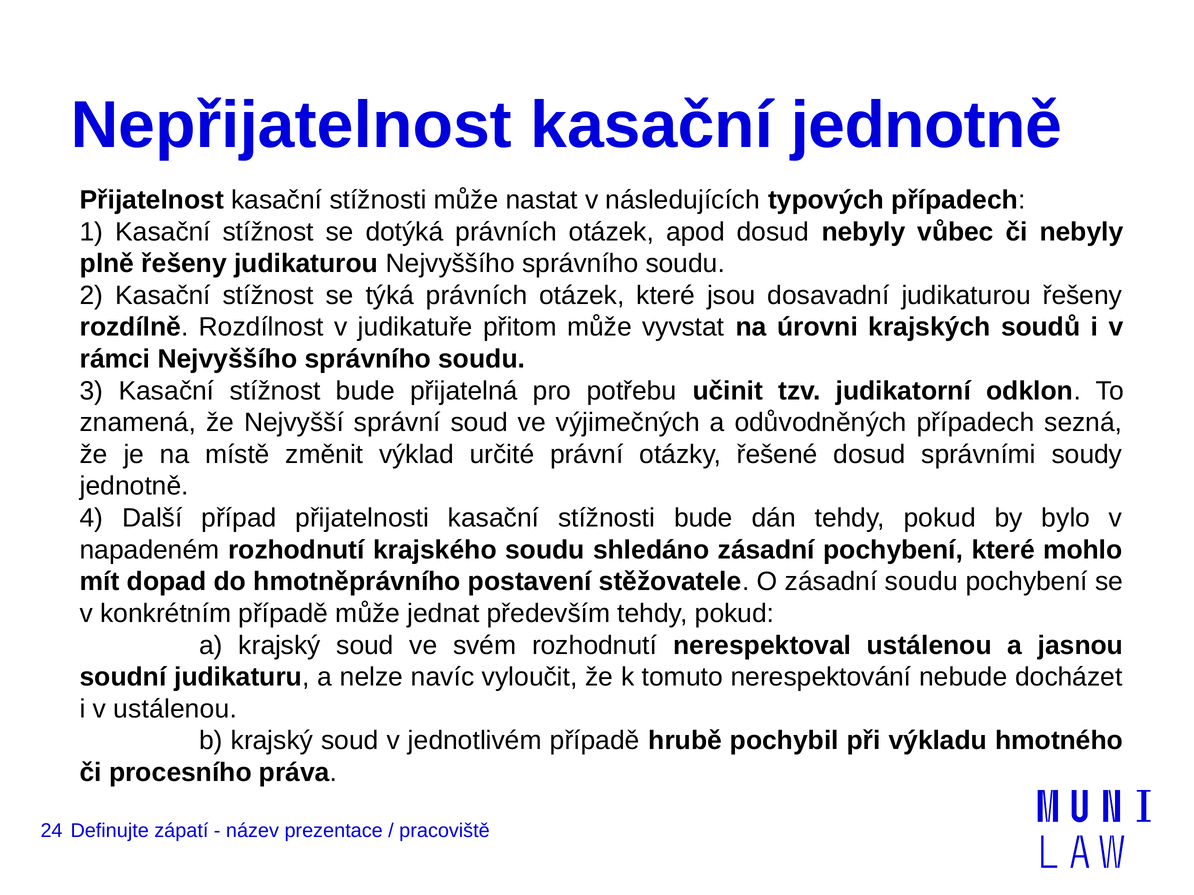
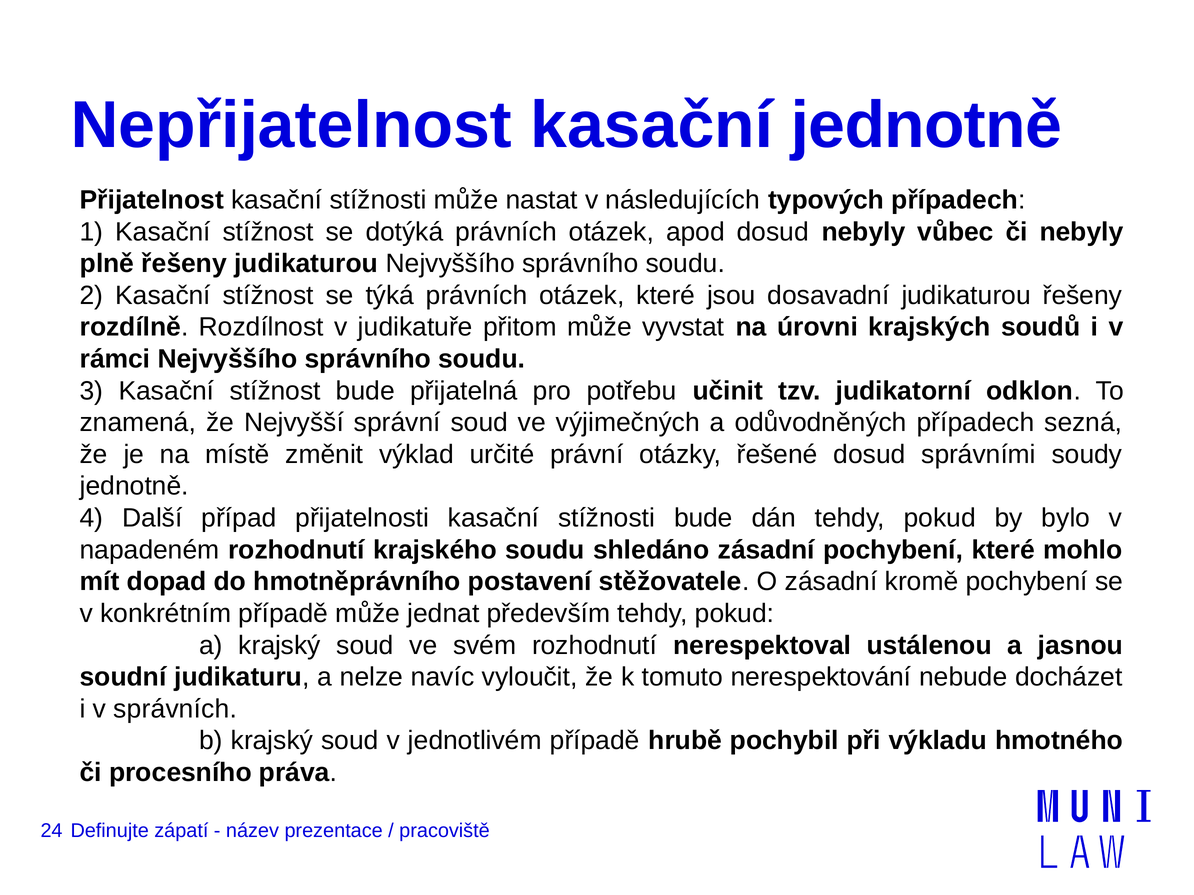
zásadní soudu: soudu -> kromě (922, 582)
v ustálenou: ustálenou -> správních (175, 709)
